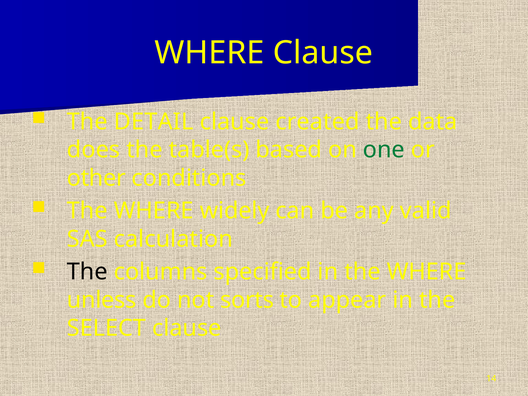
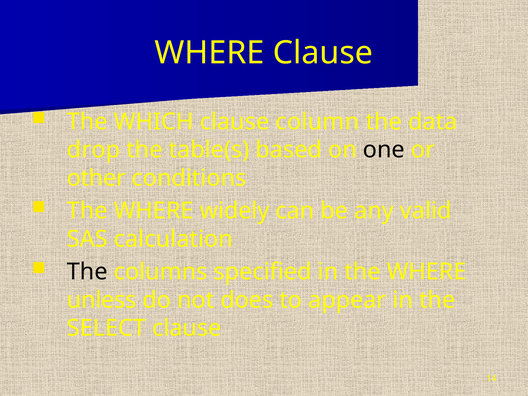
DETAIL: DETAIL -> WHICH (154, 122)
created: created -> column (317, 122)
does: does -> drop (94, 150)
one colour: green -> black (384, 150)
sorts: sorts -> does (247, 300)
